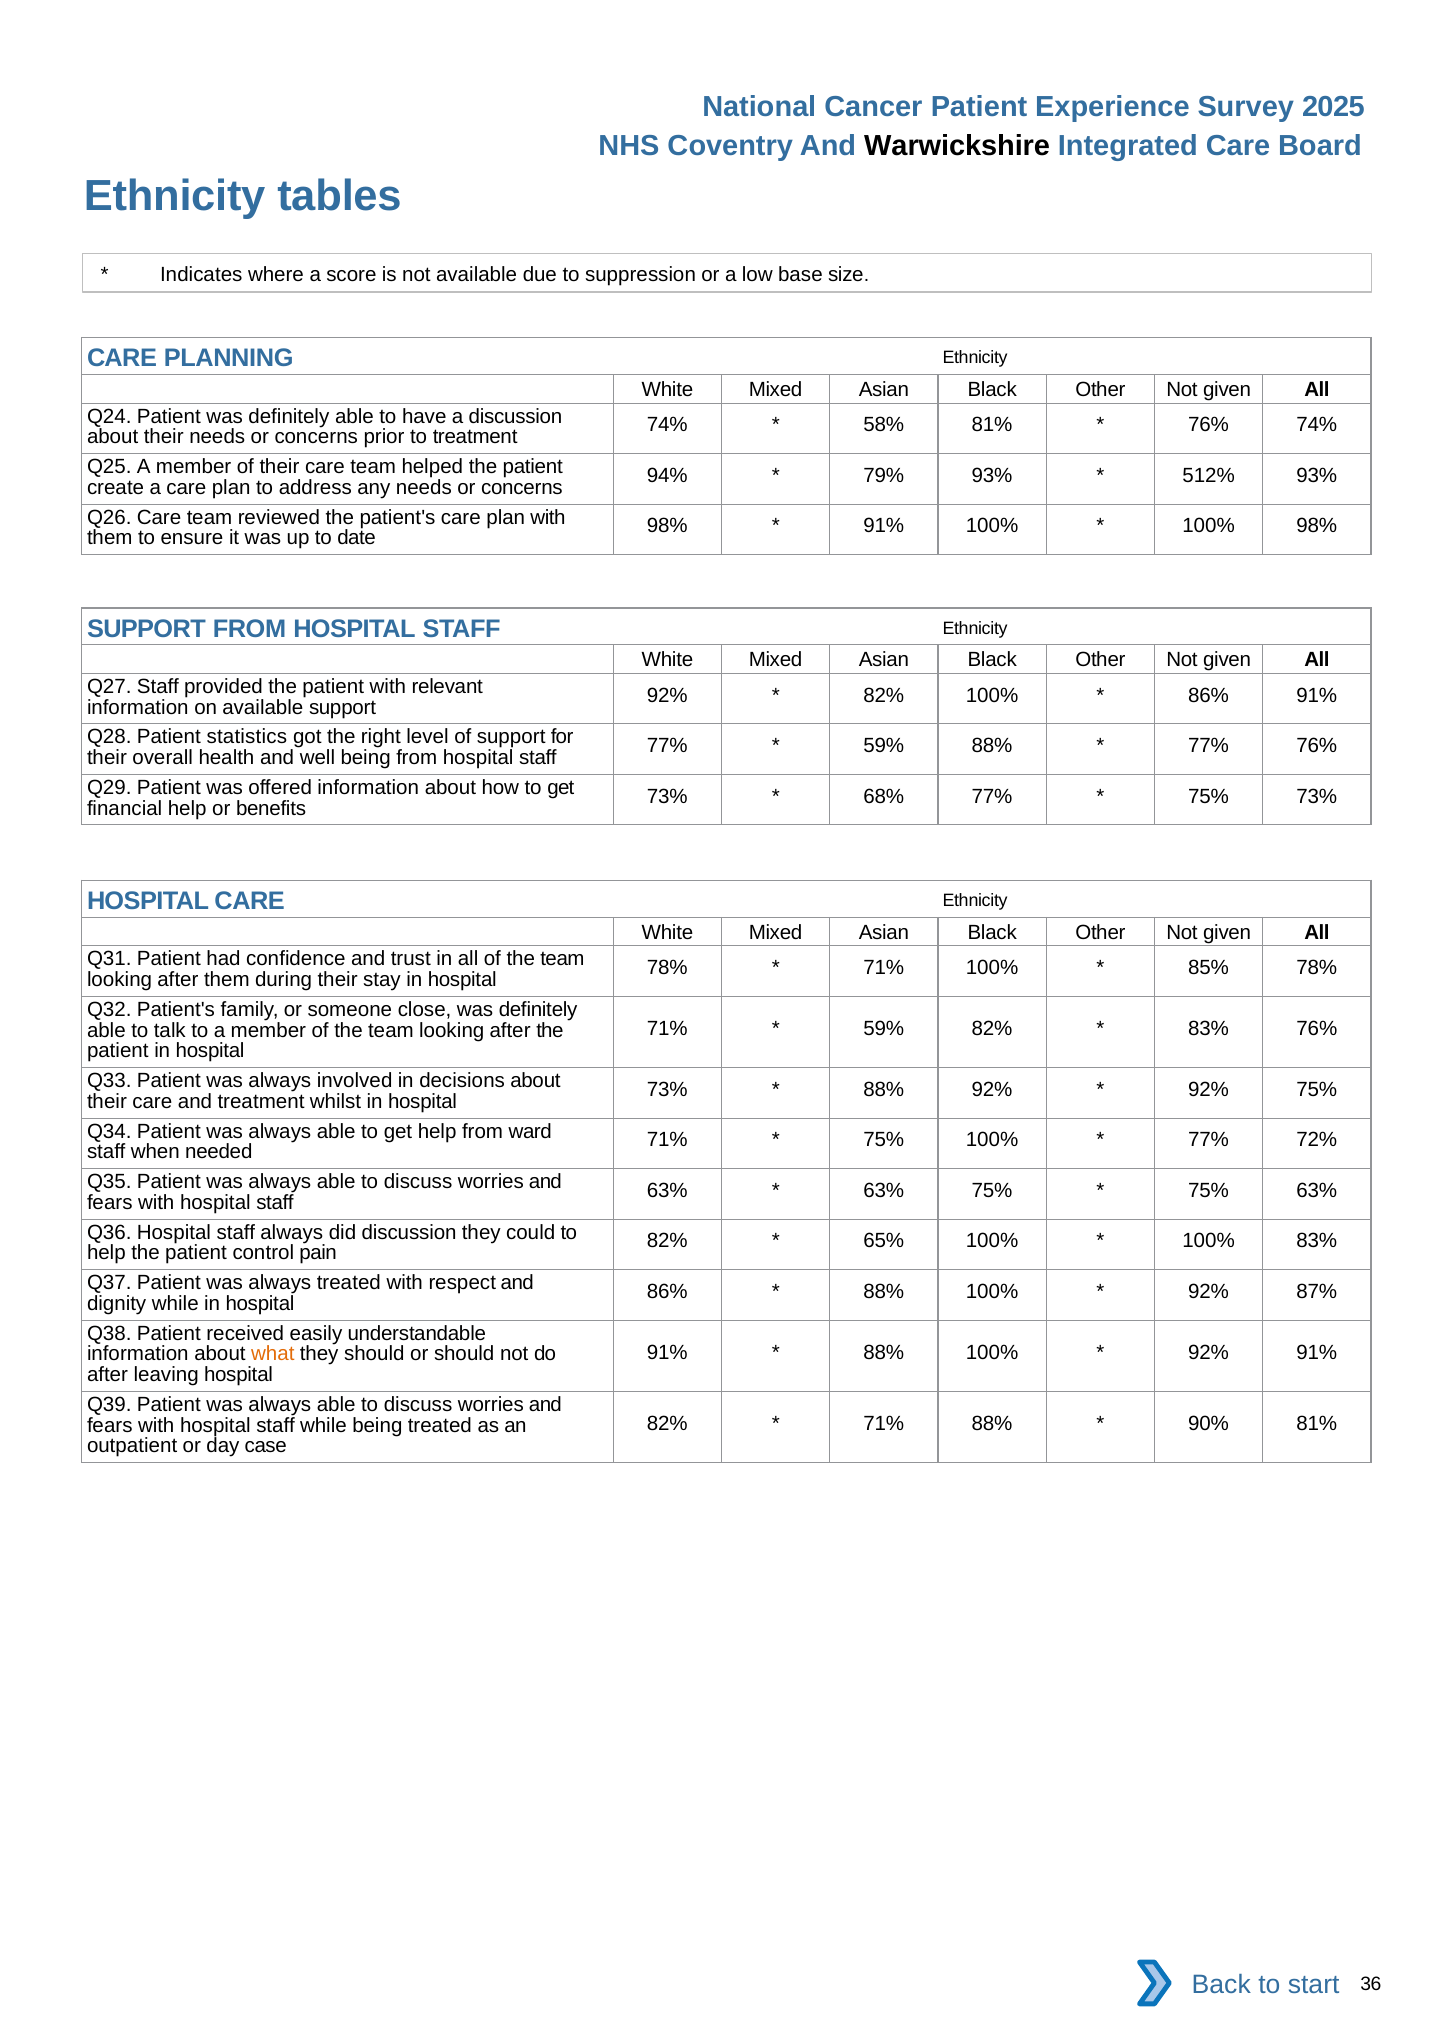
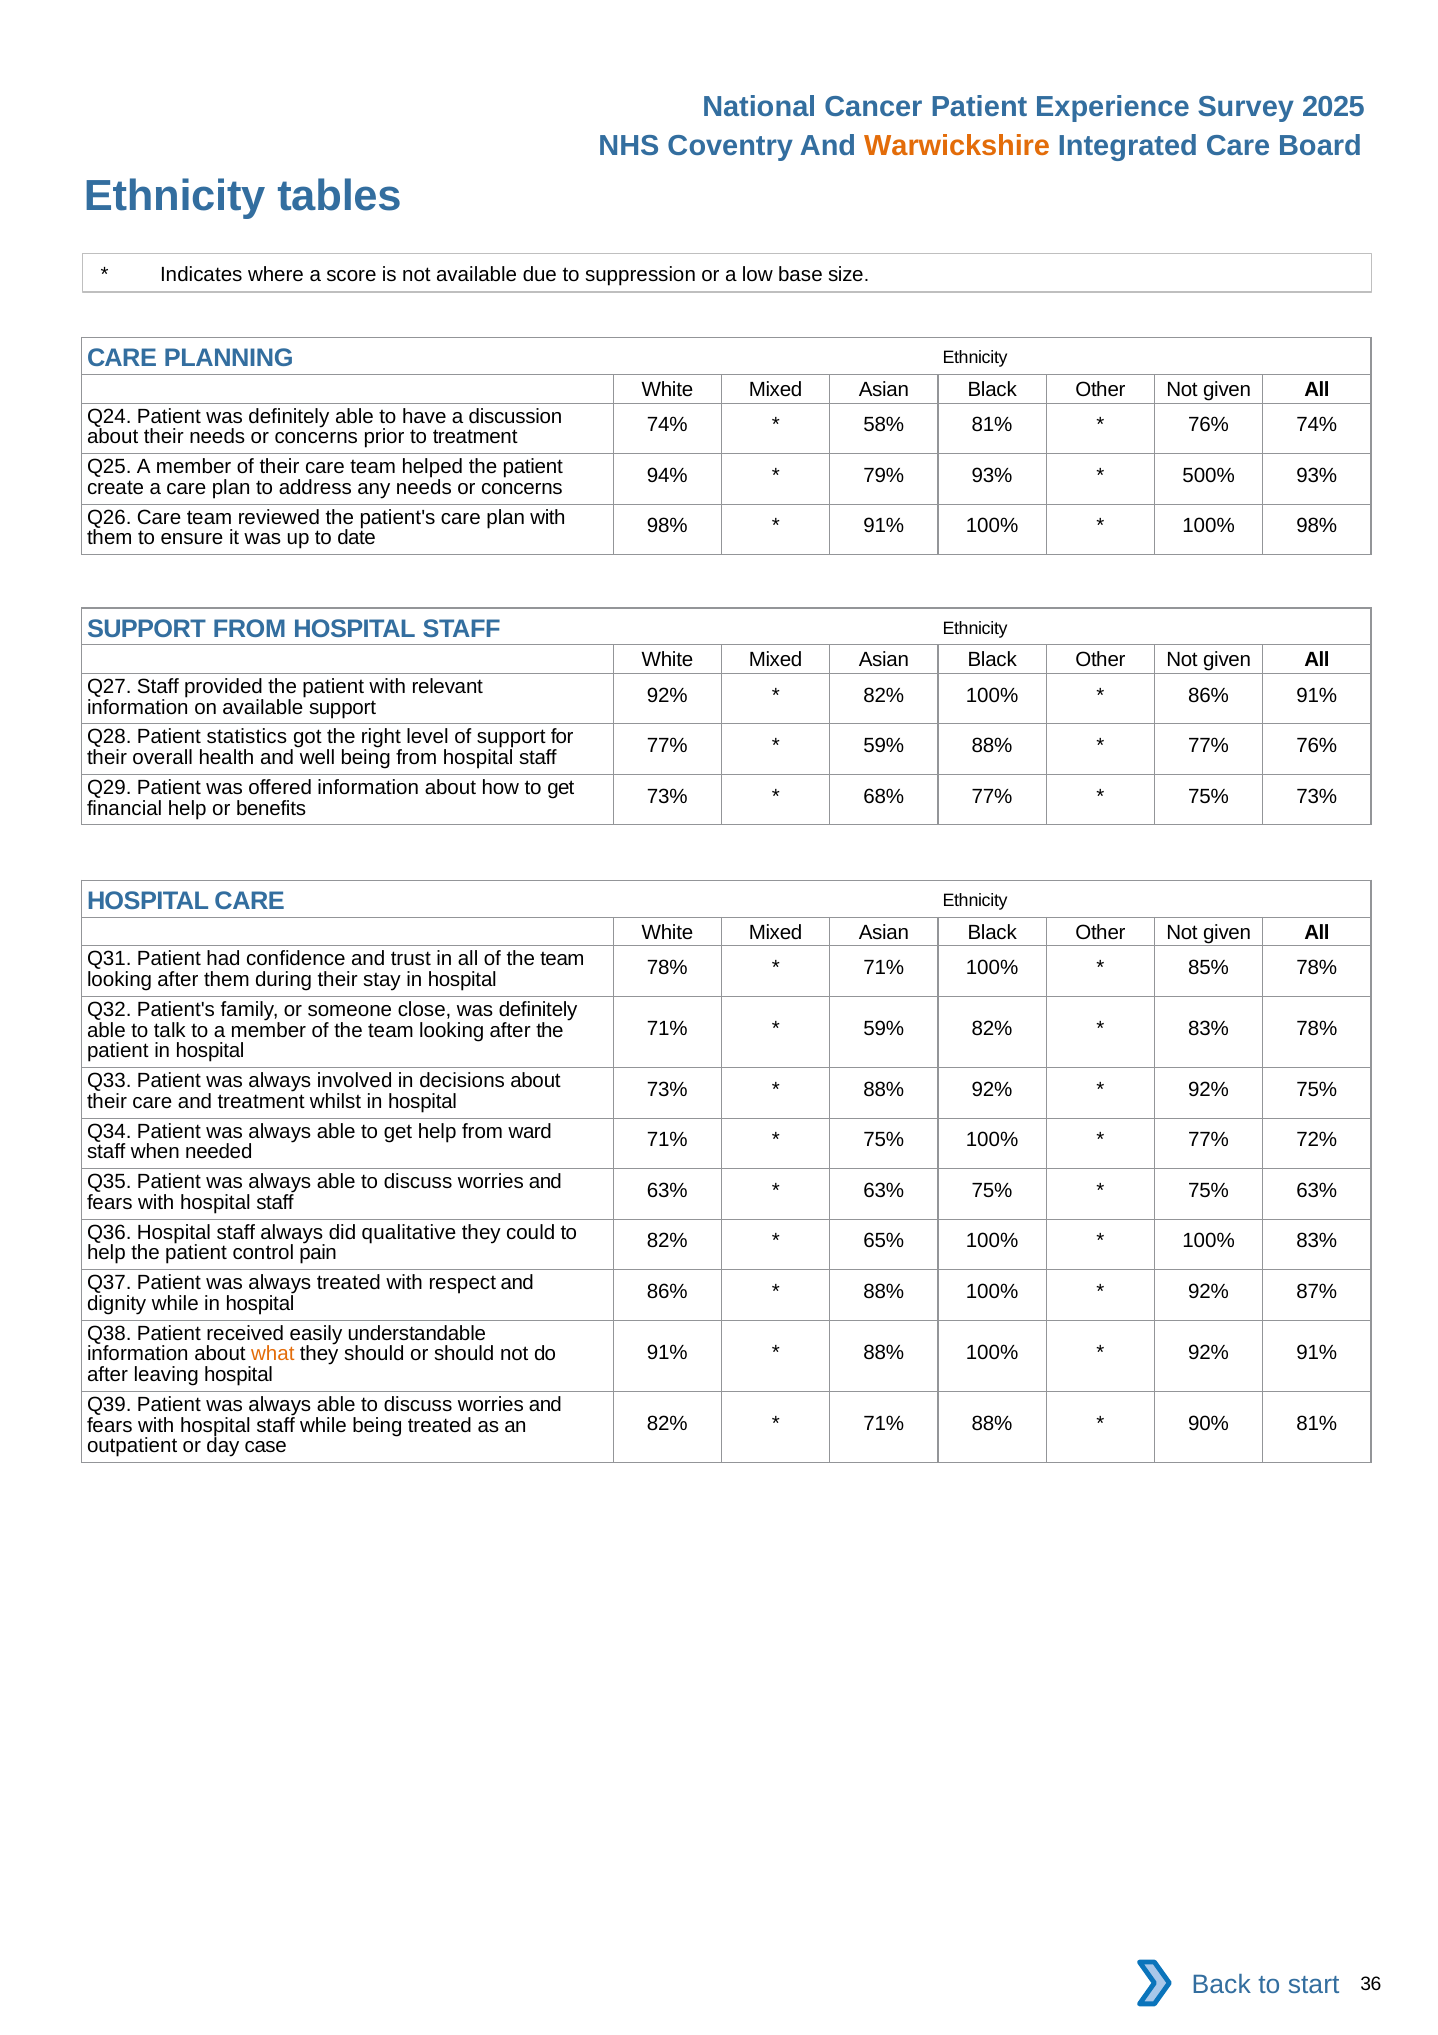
Warwickshire colour: black -> orange (957, 146)
512%: 512% -> 500% (1209, 476)
83% 76%: 76% -> 78% (1317, 1029)
did discussion: discussion -> qualitative (409, 1232)
